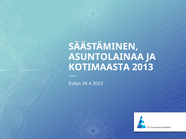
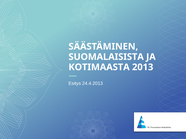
ASUNTOLAINAA: ASUNTOLAINAA -> SUOMALAISISTA (106, 57)
